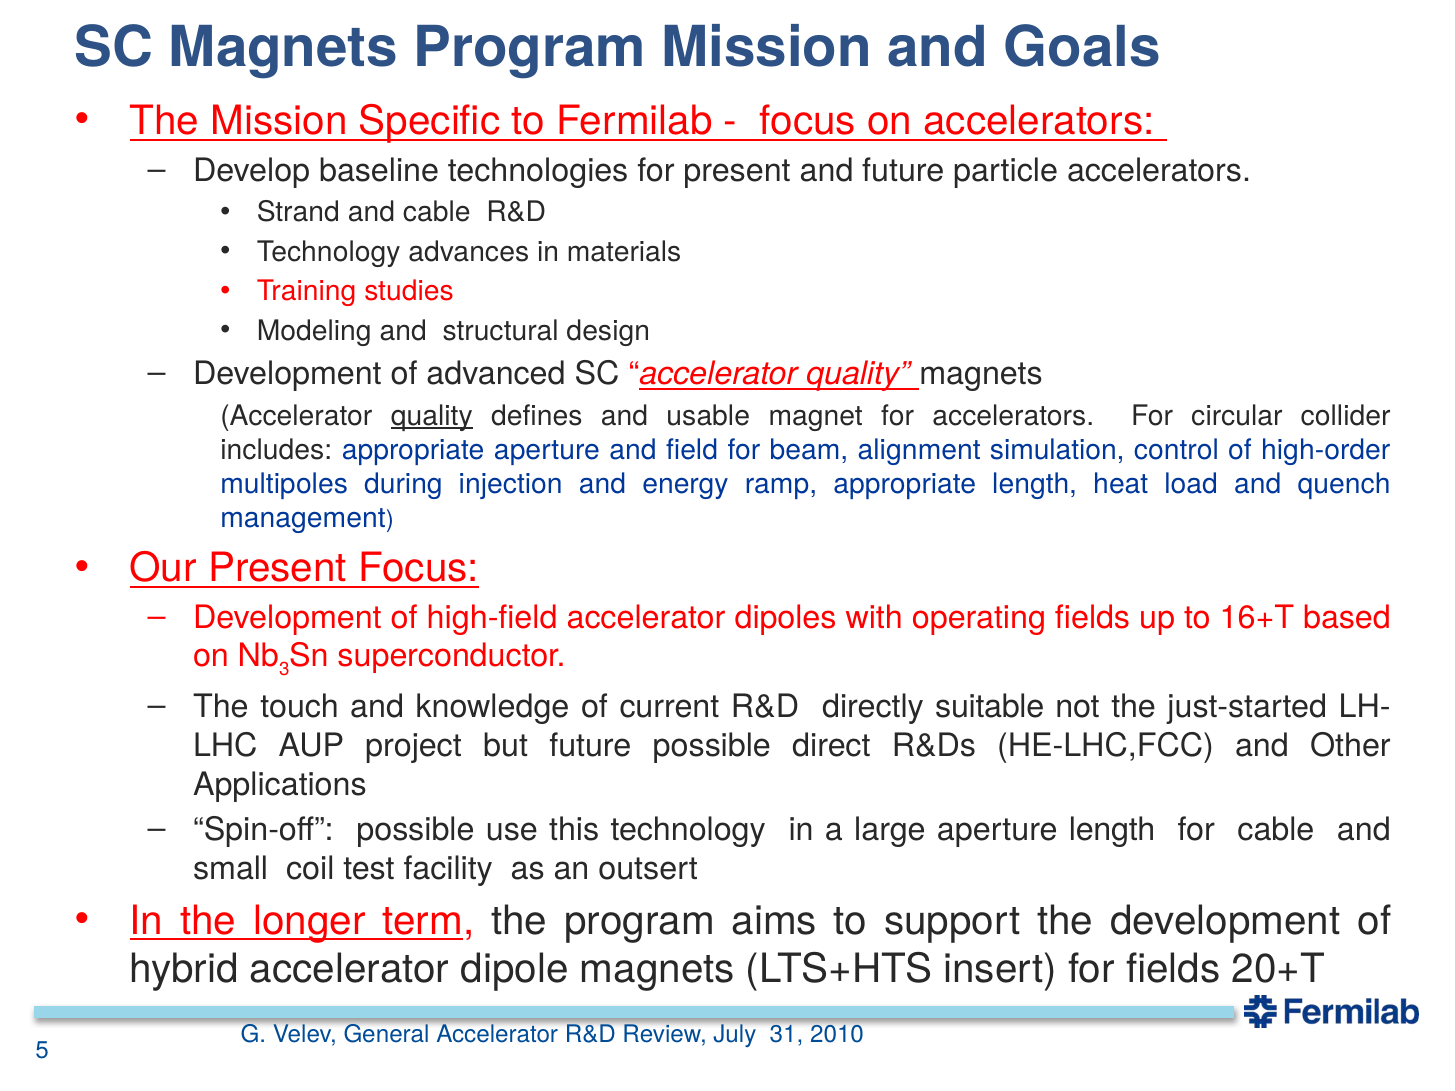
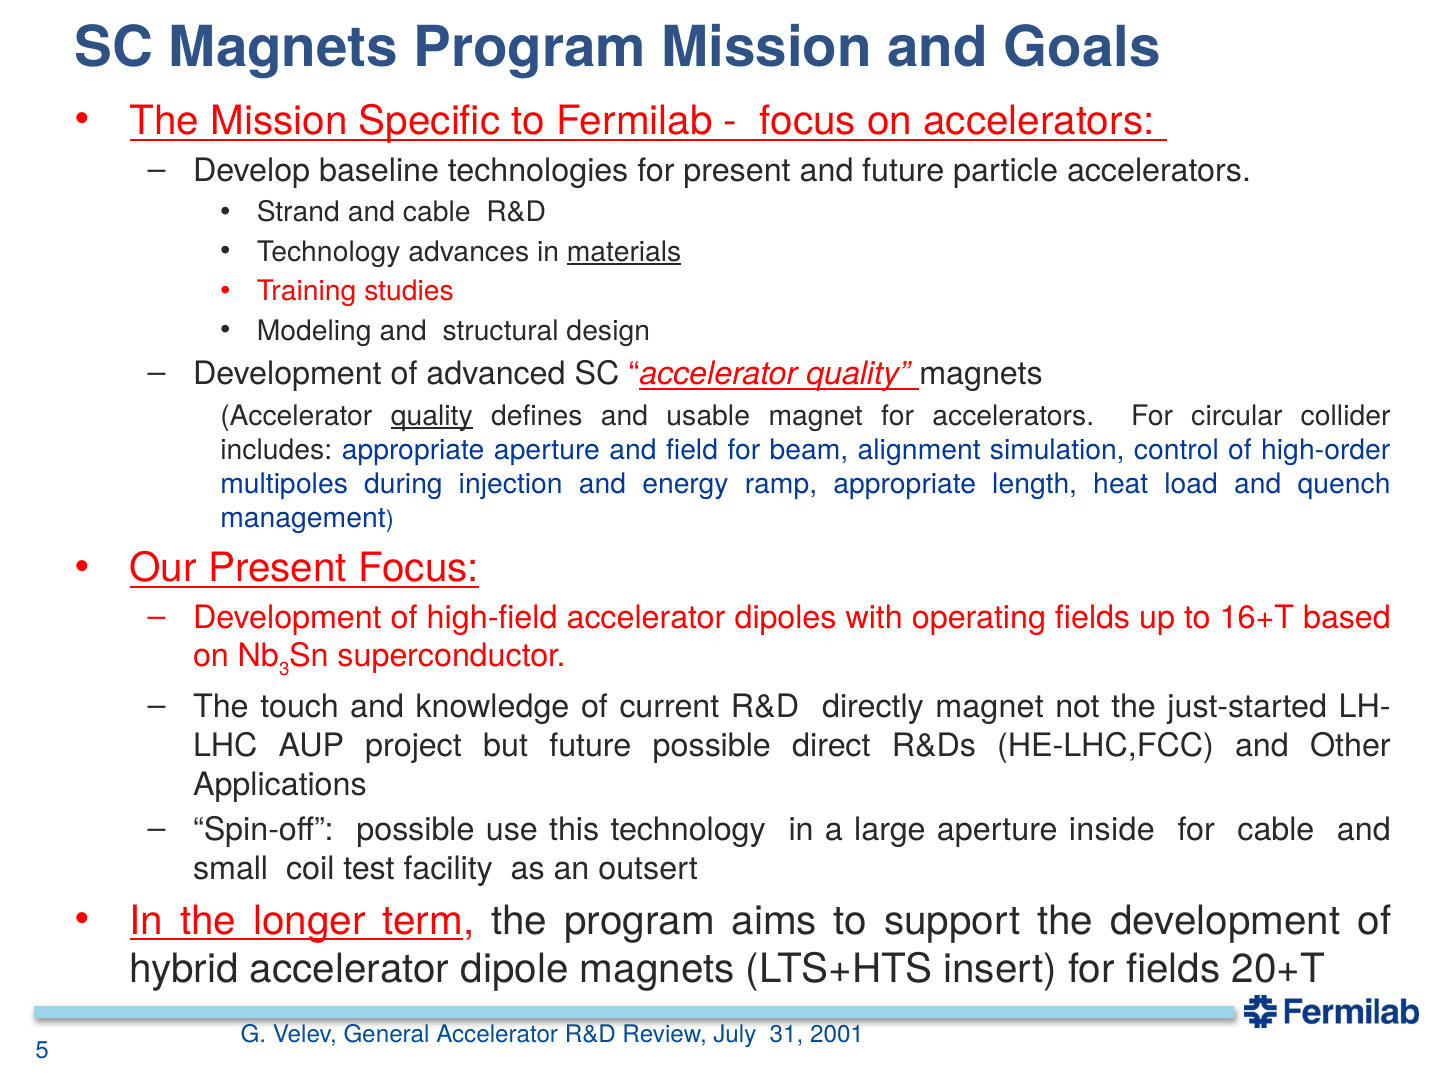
materials underline: none -> present (624, 252)
directly suitable: suitable -> magnet (990, 707)
aperture length: length -> inside (1112, 830)
2010: 2010 -> 2001 (837, 1035)
